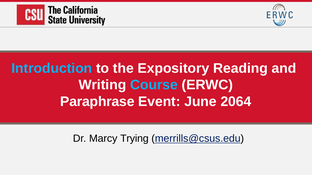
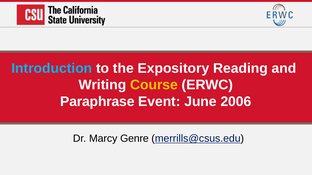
Course colour: light blue -> yellow (154, 85)
2064: 2064 -> 2006 (236, 102)
Trying: Trying -> Genre (134, 139)
